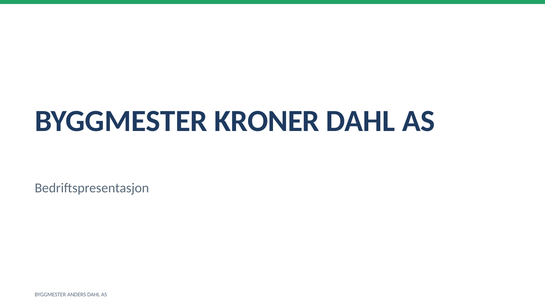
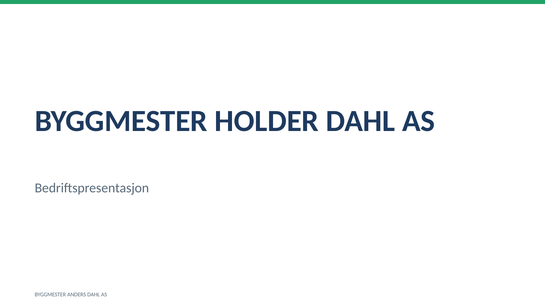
KRONER: KRONER -> HOLDER (267, 121)
